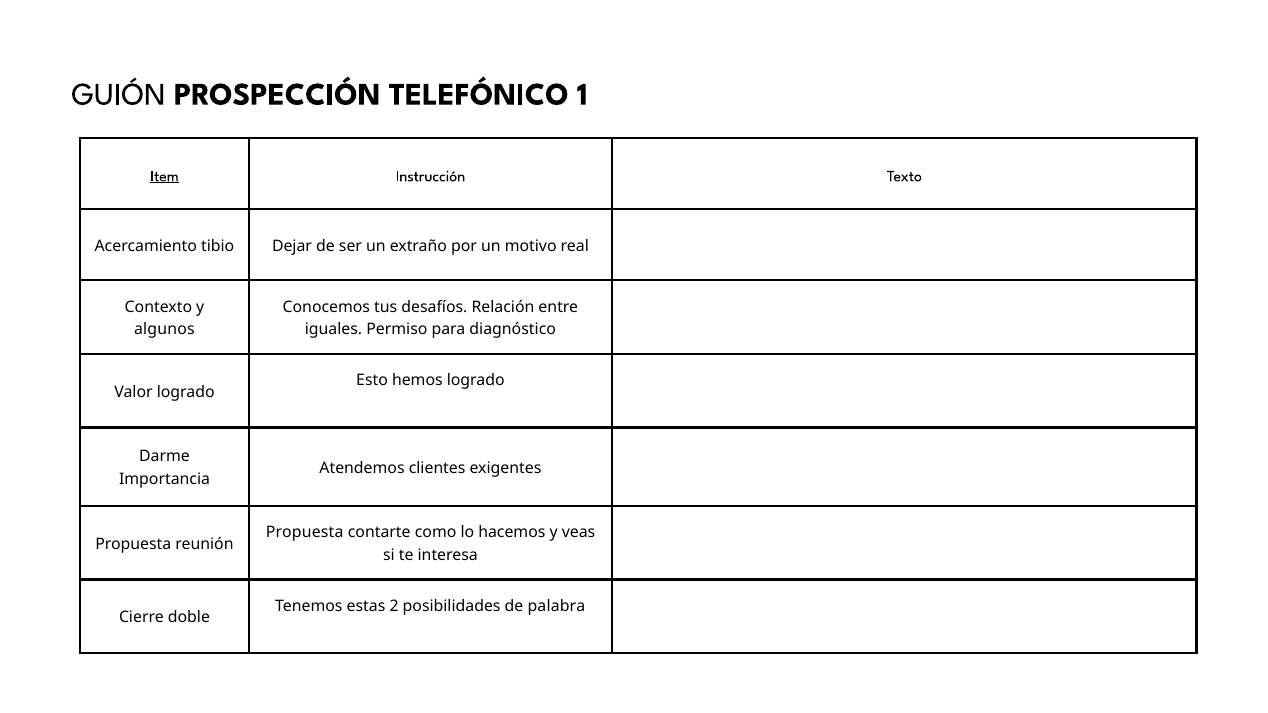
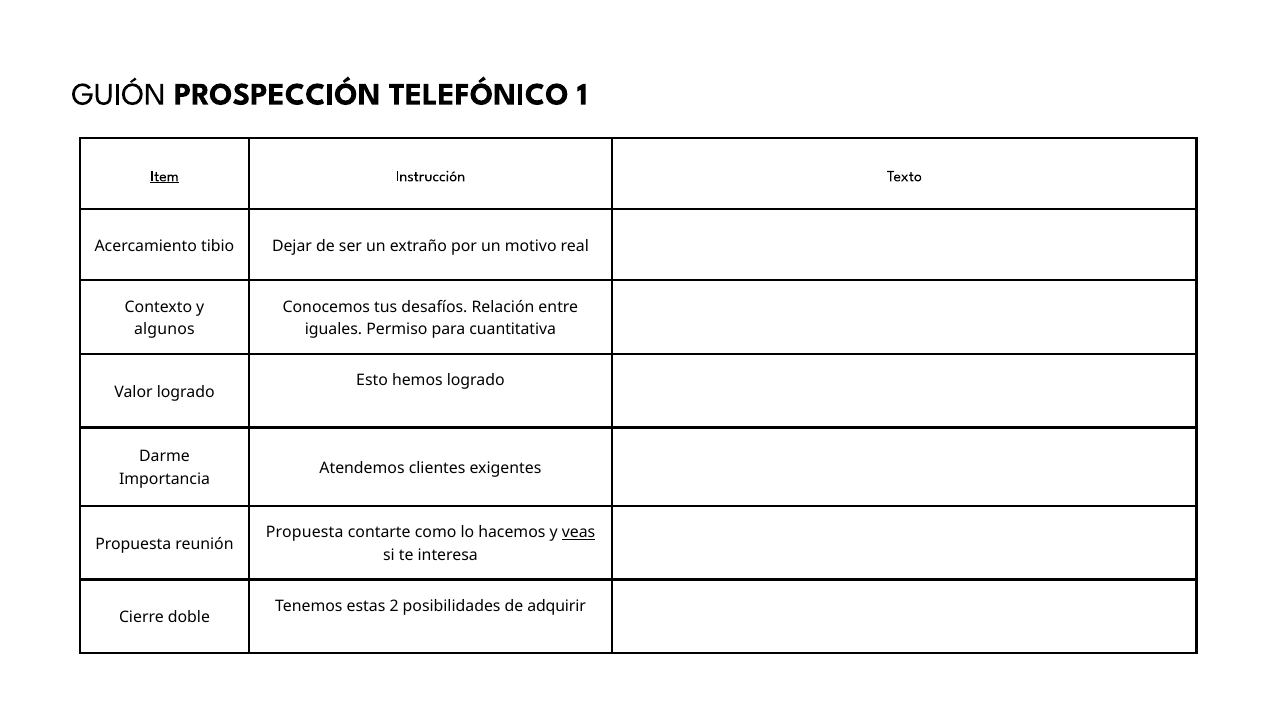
diagnóstico: diagnóstico -> cuantitativa (513, 329)
veas underline: none -> present (579, 533)
palabra: palabra -> adquirir (557, 607)
